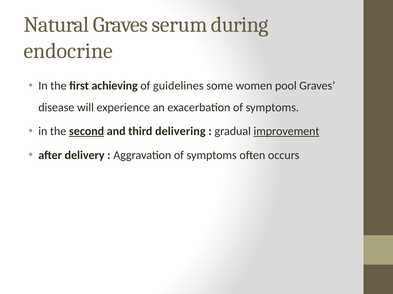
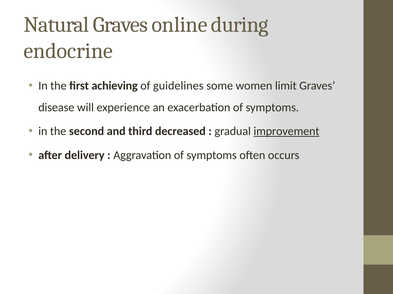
serum: serum -> online (180, 25)
pool: pool -> limit (286, 86)
second underline: present -> none (87, 132)
delivering: delivering -> decreased (180, 132)
